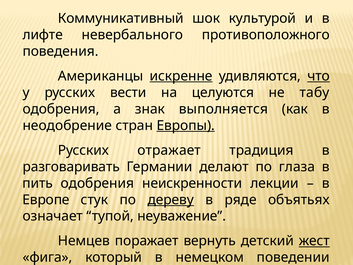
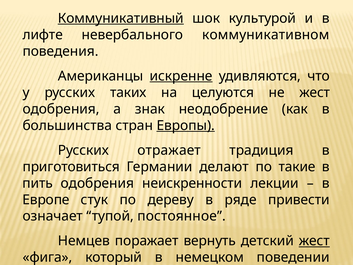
Коммуникативный underline: none -> present (121, 18)
противоположного: противоположного -> коммуникативном (266, 35)
что underline: present -> none (319, 76)
вести: вести -> таких (128, 92)
не табу: табу -> жест (315, 92)
выполняется: выполняется -> неодобрение (223, 109)
неодобрение: неодобрение -> большинства (67, 125)
разговаривать: разговаривать -> приготовиться (71, 167)
глаза: глаза -> такие (297, 167)
дереву underline: present -> none (171, 200)
объятьях: объятьях -> привести (299, 200)
неуважение: неуважение -> постоянное (182, 216)
